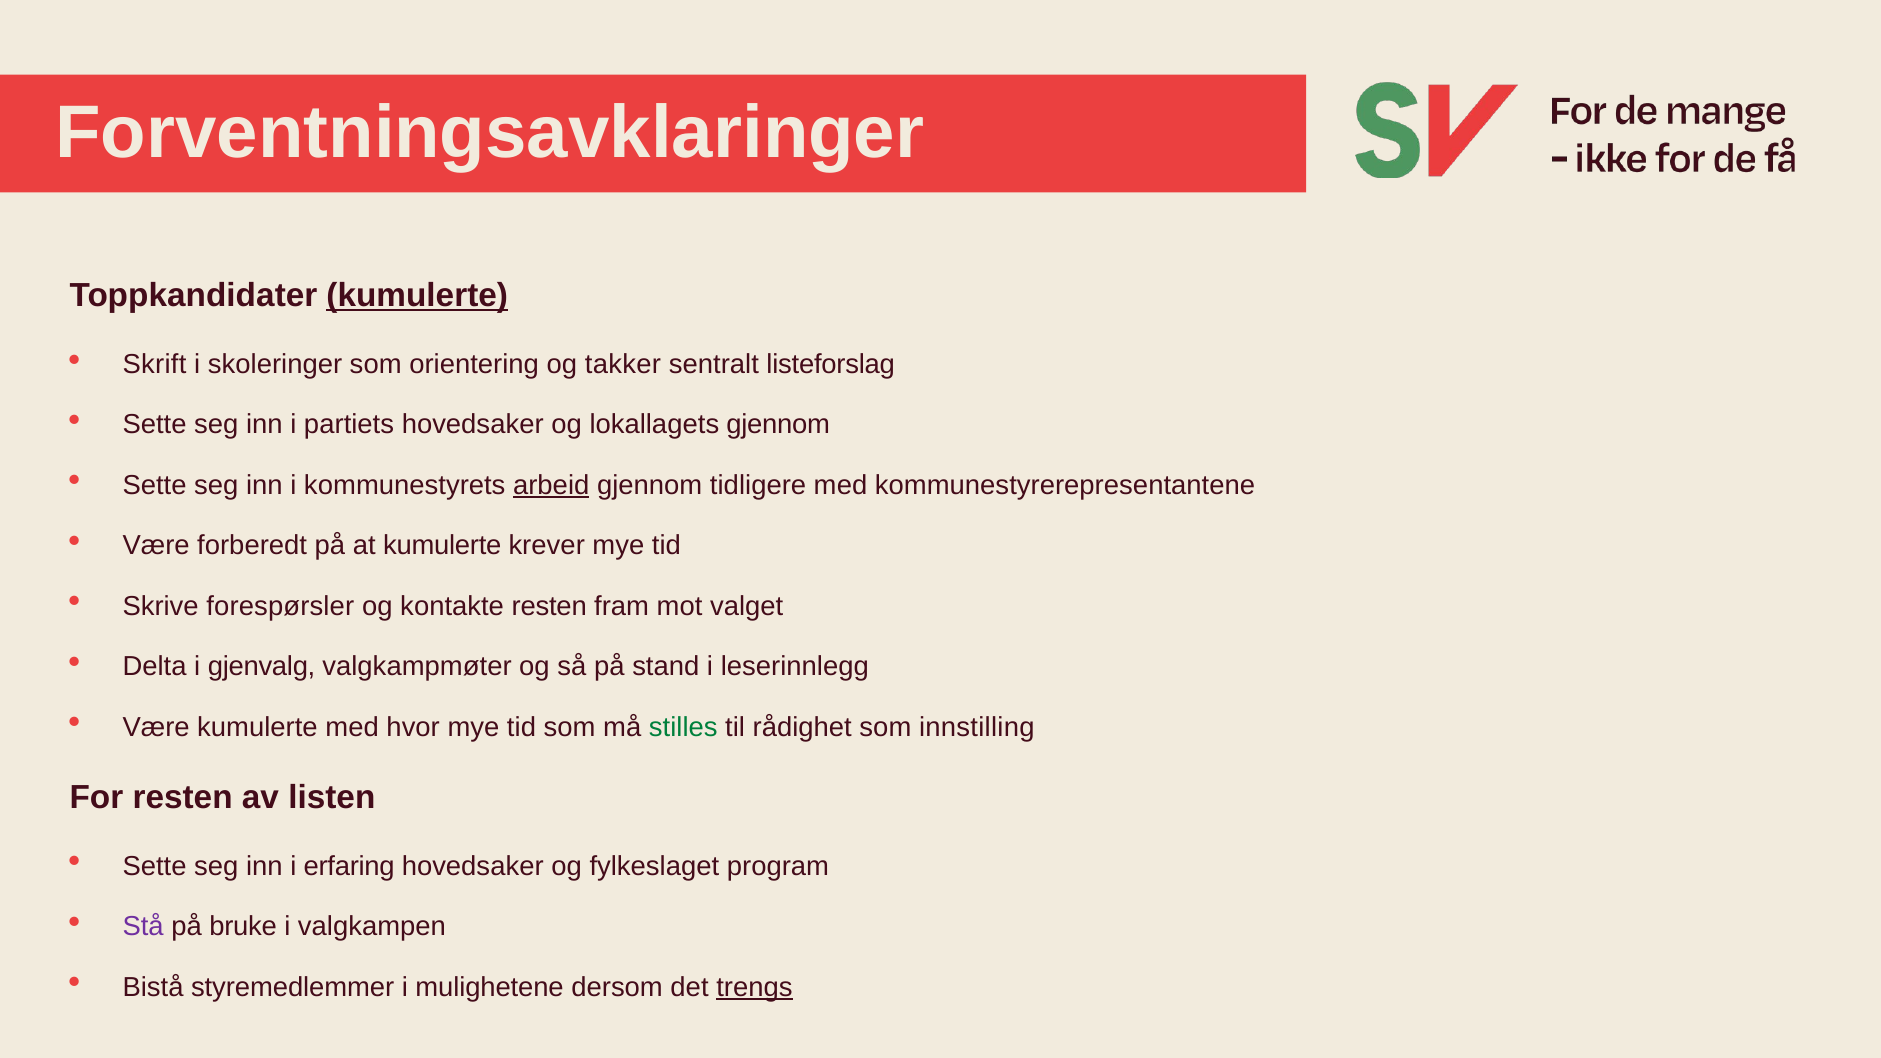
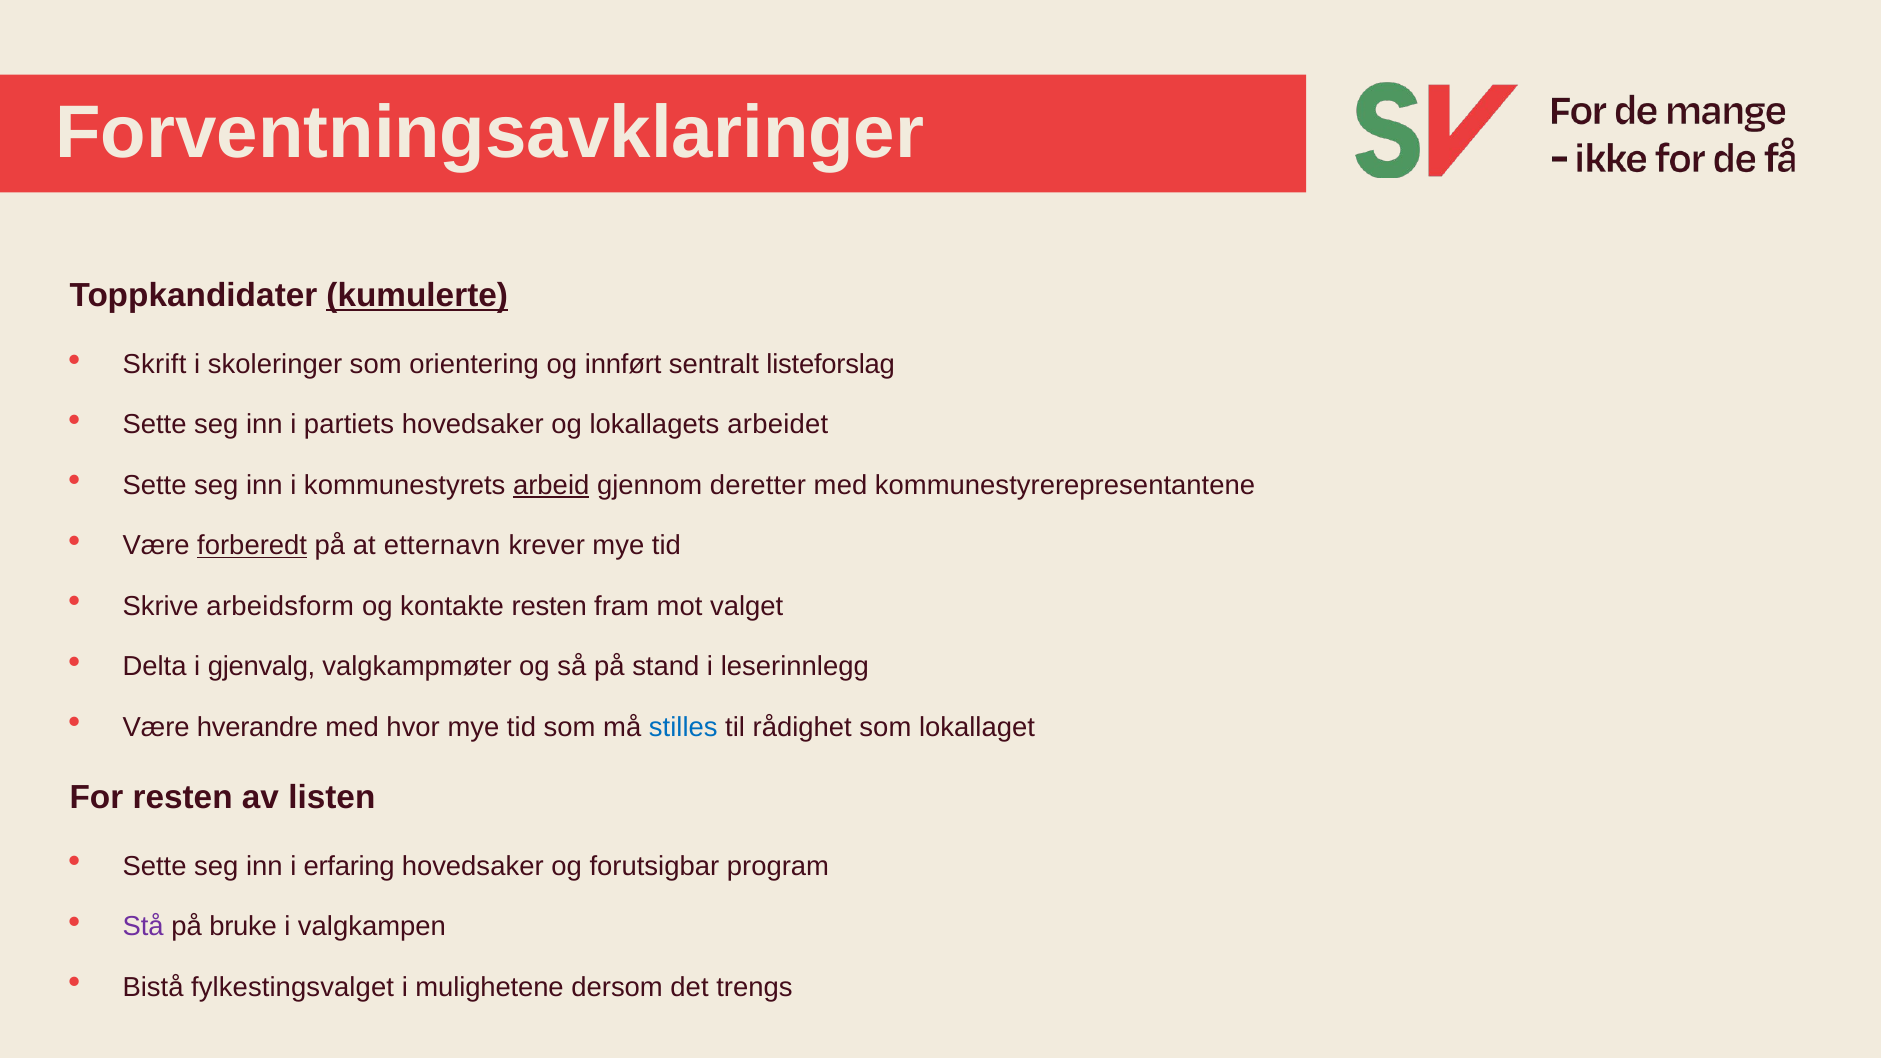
takker: takker -> innført (623, 365)
lokallagets gjennom: gjennom -> arbeidet (778, 425)
tidligere: tidligere -> deretter (758, 485)
forberedt underline: none -> present (252, 546)
at kumulerte: kumulerte -> etternavn (442, 546)
forespørsler: forespørsler -> arbeidsform (280, 606)
Være kumulerte: kumulerte -> hverandre (258, 727)
stilles colour: green -> blue (683, 727)
innstilling: innstilling -> lokallaget (977, 727)
fylkeslaget: fylkeslaget -> forutsigbar (654, 866)
styremedlemmer: styremedlemmer -> fylkestingsvalget (293, 987)
trengs underline: present -> none (754, 987)
